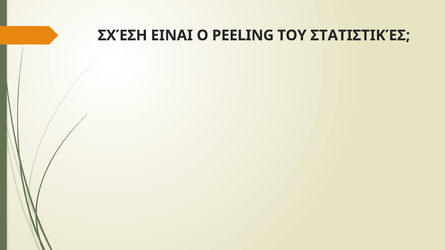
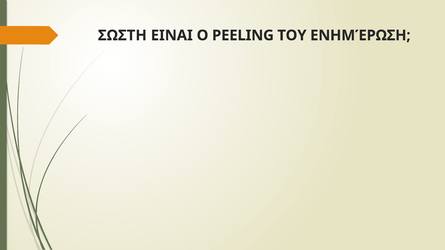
ΣΧΈΣΗ: ΣΧΈΣΗ -> ΣΩΣΤΗ (122, 35)
ΣΤΑΤΙΣΤΙΚΈΣ: ΣΤΑΤΙΣΤΙΚΈΣ -> ΕΝΗΜΈΡΩΣΗ (360, 35)
